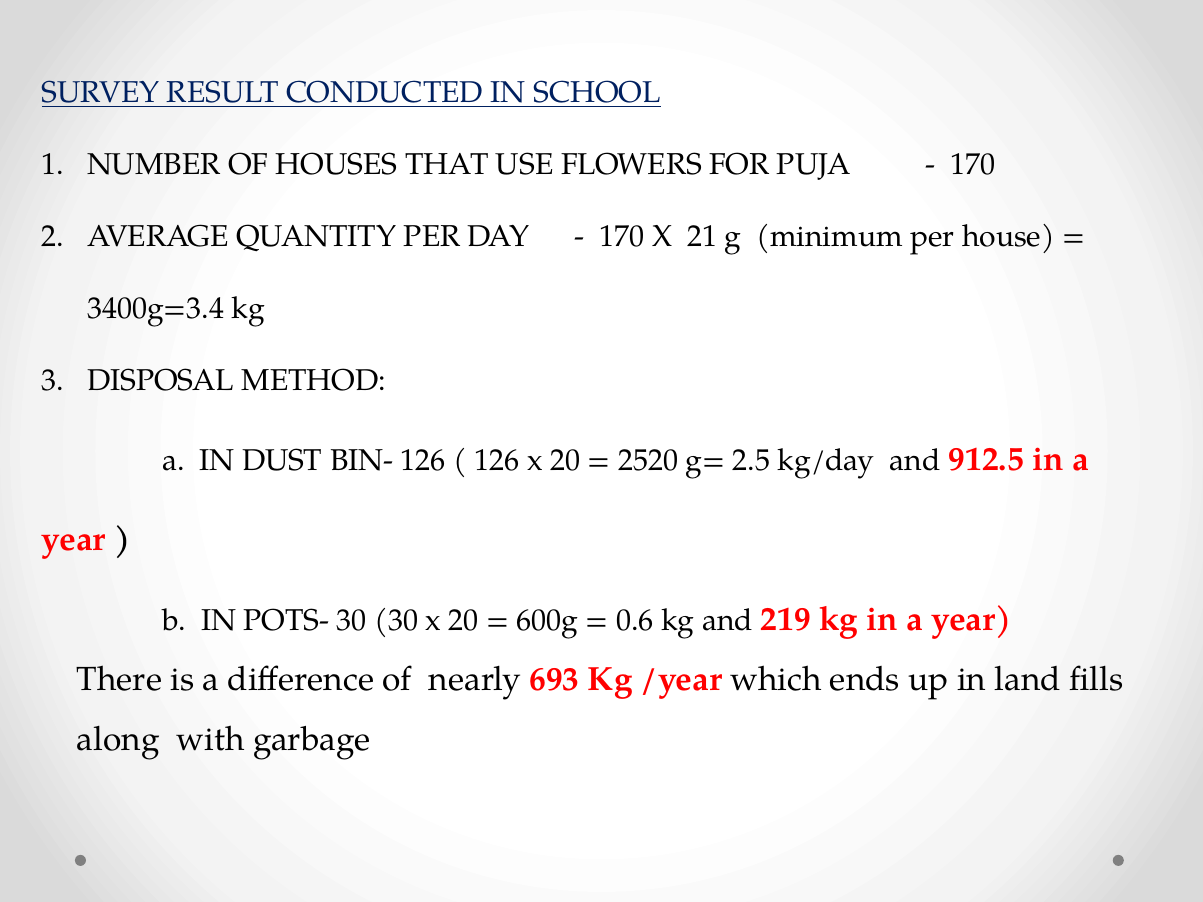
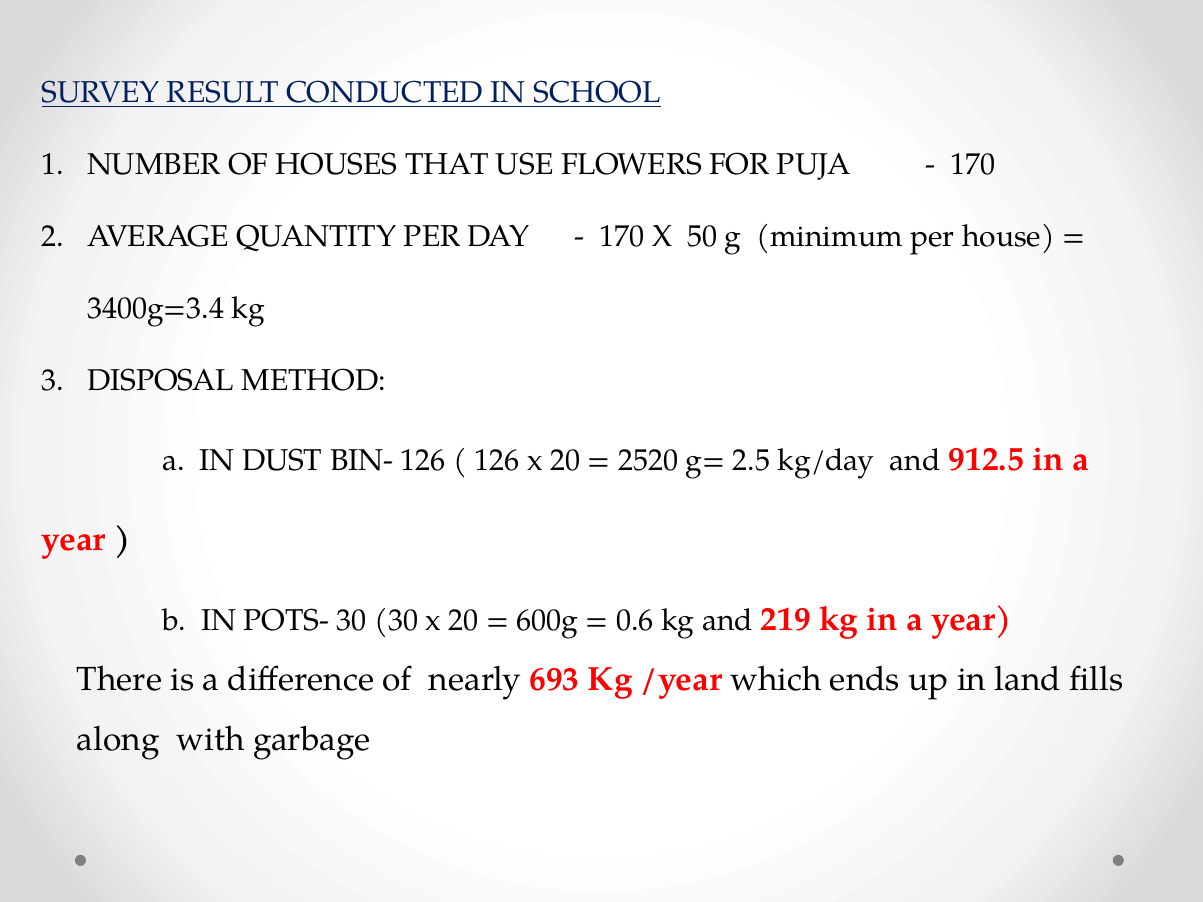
21: 21 -> 50 (702, 237)
